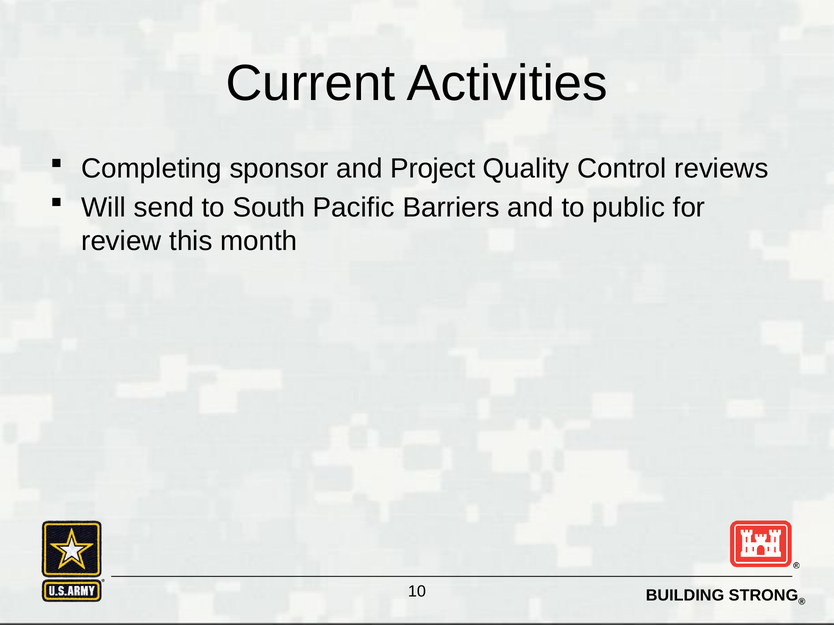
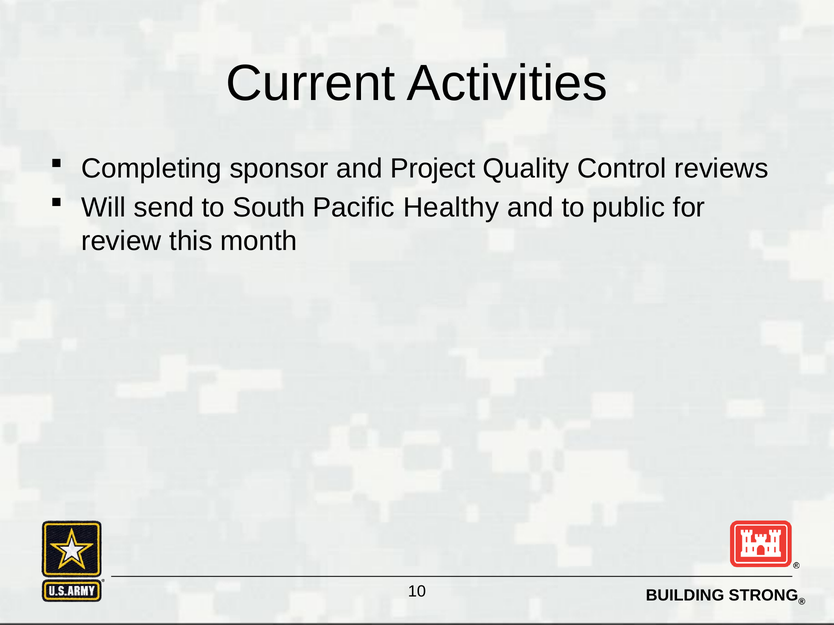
Barriers: Barriers -> Healthy (451, 208)
